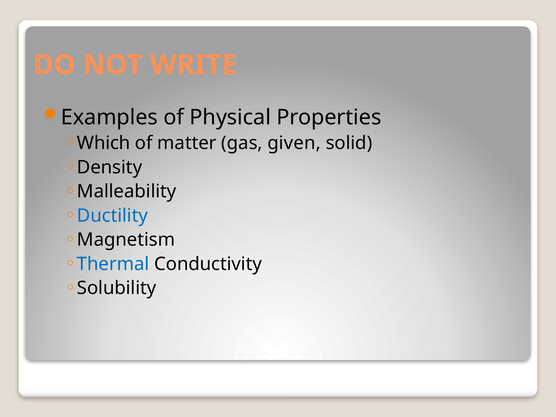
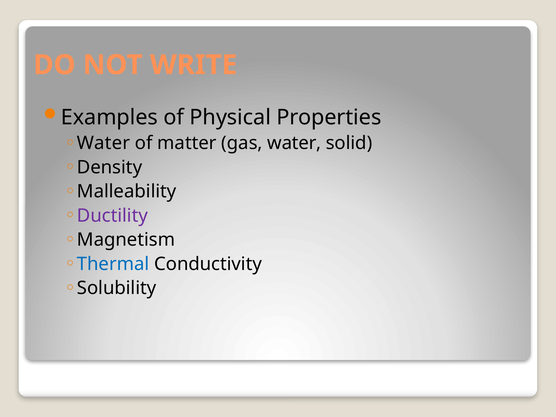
Which: Which -> Water (103, 143)
gas given: given -> water (294, 143)
Ductility colour: blue -> purple (112, 216)
